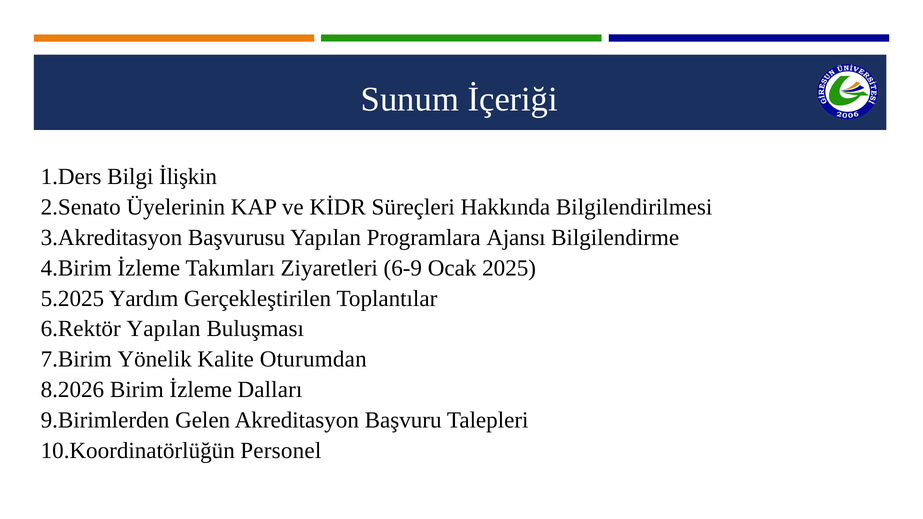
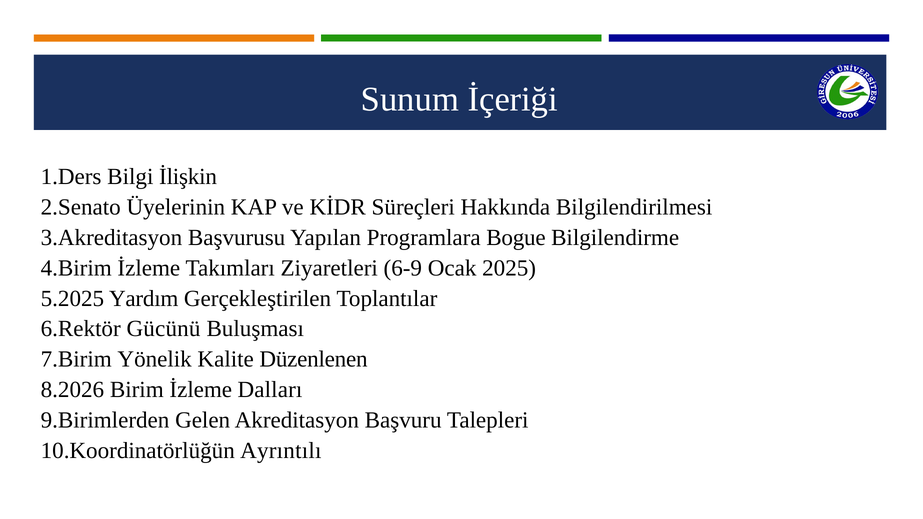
Ajansı: Ajansı -> Bogue (516, 238)
Yapılan: Yapılan -> Gücünü (164, 329)
Oturumdan: Oturumdan -> Düzenlenen (314, 359)
Personel: Personel -> Ayrıntılı (281, 451)
